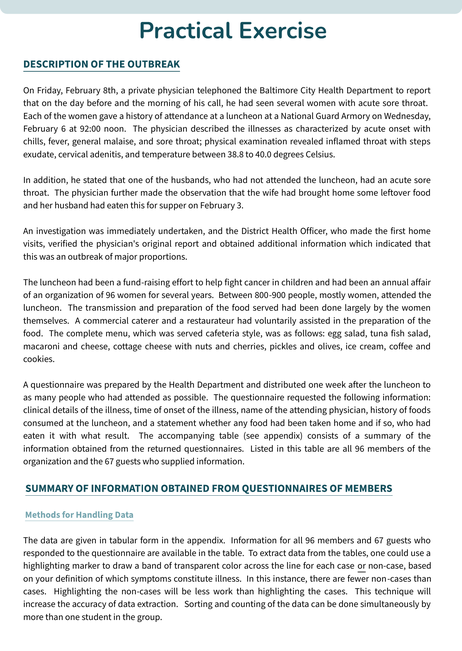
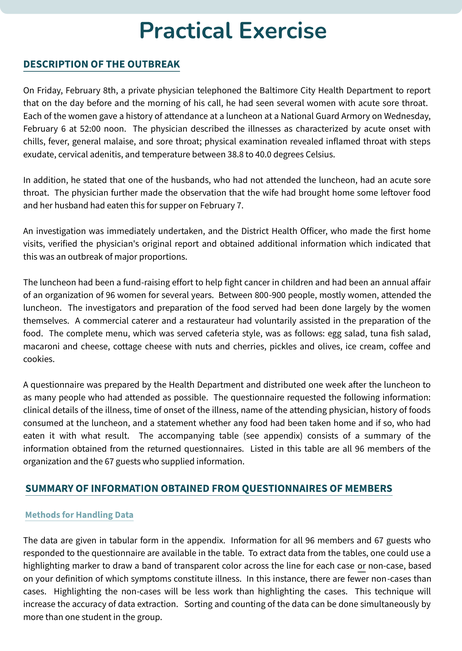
92:00: 92:00 -> 52:00 (90, 129)
3: 3 -> 7 (240, 206)
transmission: transmission -> investigators (111, 308)
